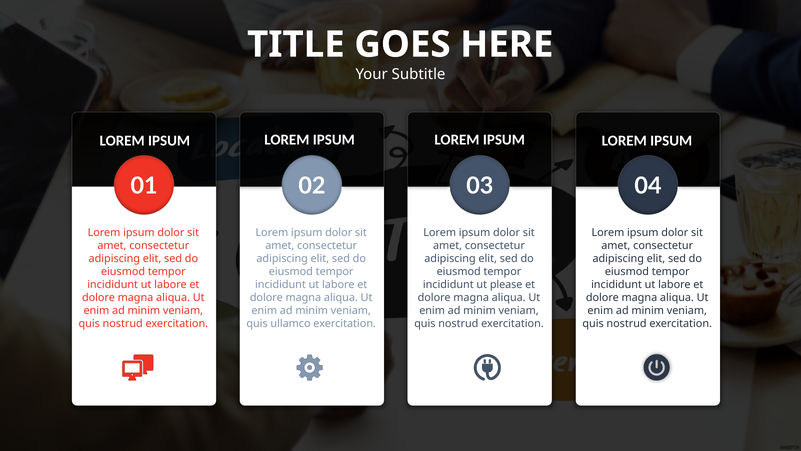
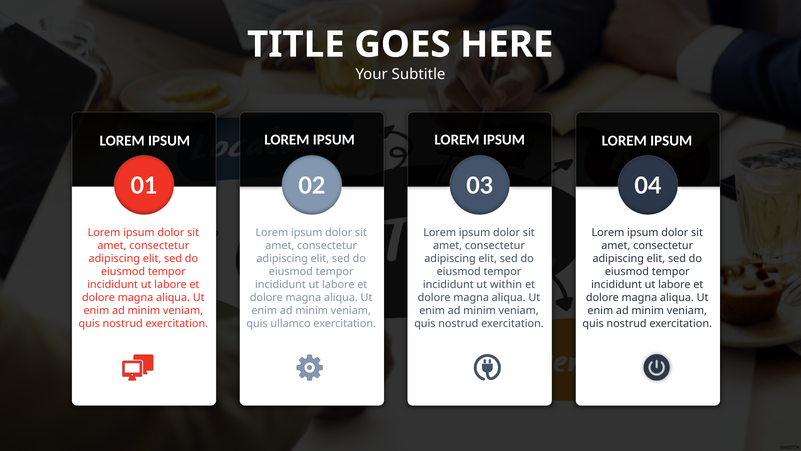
please: please -> within (506, 284)
